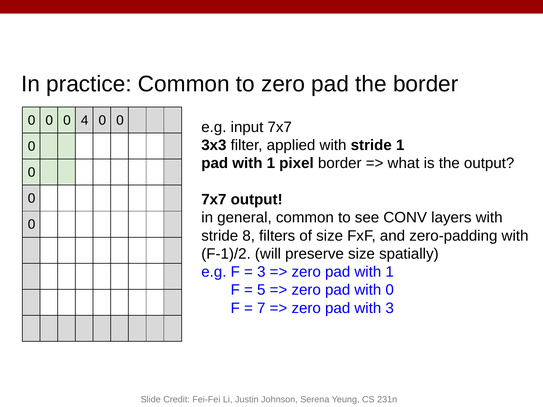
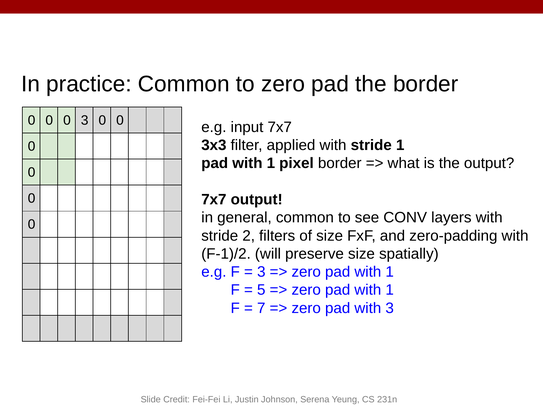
0 4: 4 -> 3 (85, 120)
8: 8 -> 2 (249, 236)
0: 0 -> 1 (390, 290)
